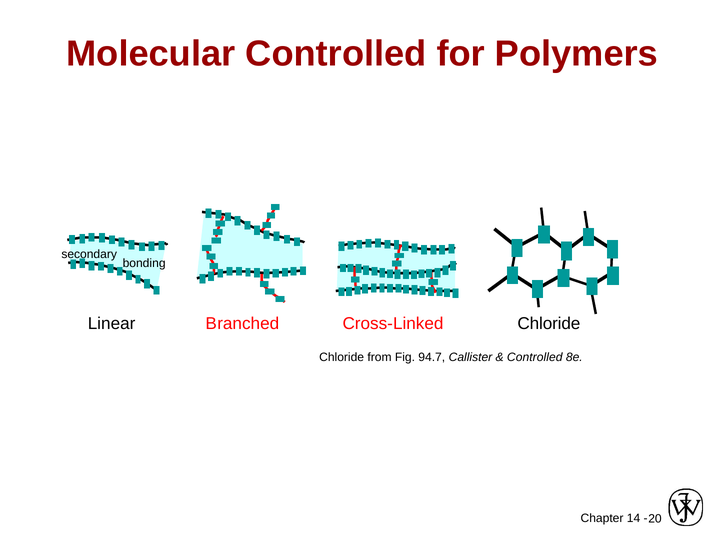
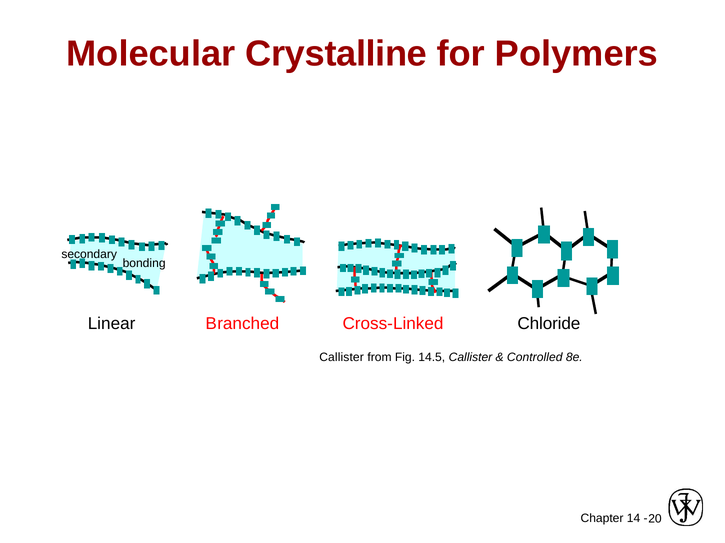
Molecular Controlled: Controlled -> Crystalline (336, 54)
Chloride: Chloride -> Callister (342, 358)
94.7: 94.7 -> 14.5 (432, 358)
